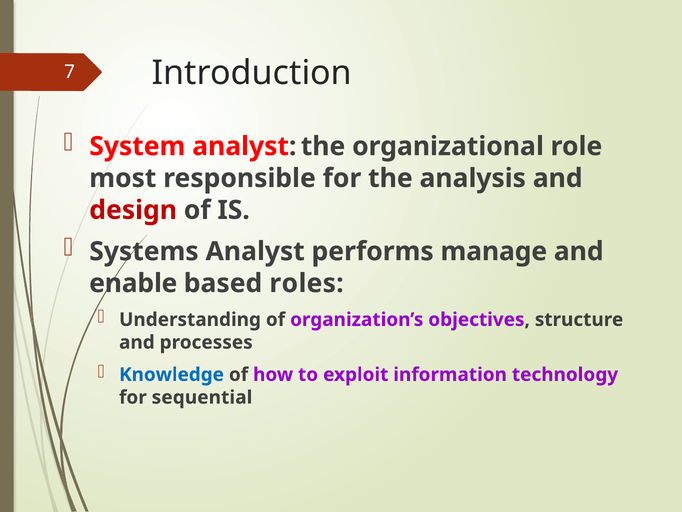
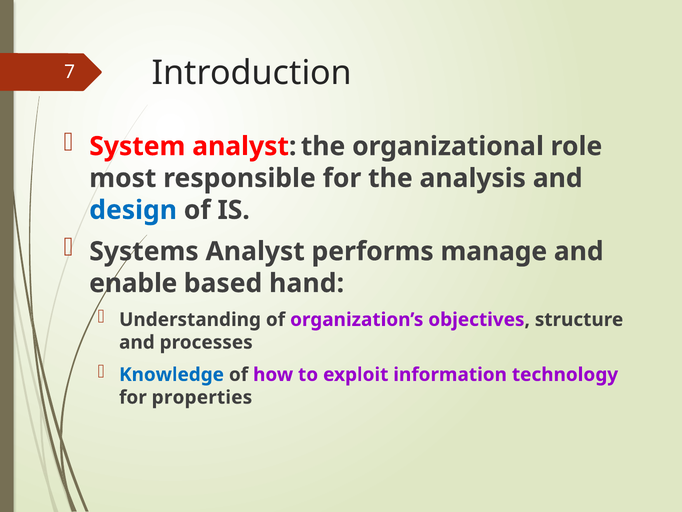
design colour: red -> blue (133, 210)
roles: roles -> hand (307, 283)
sequential: sequential -> properties (202, 397)
